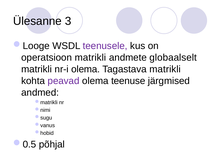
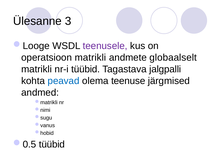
nr-i olema: olema -> tüübid (86, 69)
Tagastava matrikli: matrikli -> jalgpalli (165, 69)
peavad colour: purple -> blue (64, 81)
põhjal: põhjal -> tüübid (52, 144)
